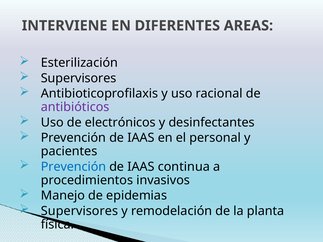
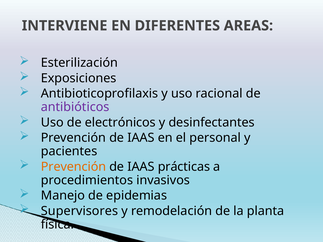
Supervisores: Supervisores -> Exposiciones (79, 78)
Prevención colour: blue -> orange (73, 167)
continua: continua -> prácticas (184, 167)
